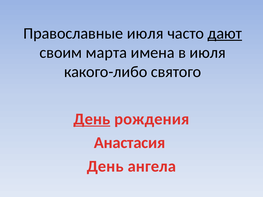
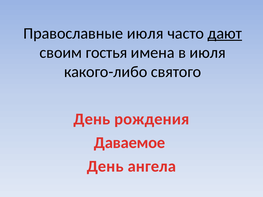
марта: марта -> гостья (107, 53)
День underline: present -> none (92, 119)
Анастасия: Анастасия -> Даваемое (130, 143)
